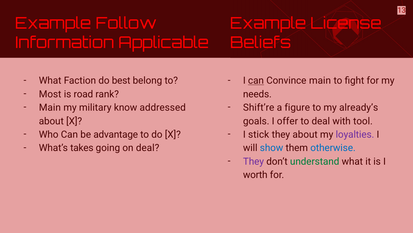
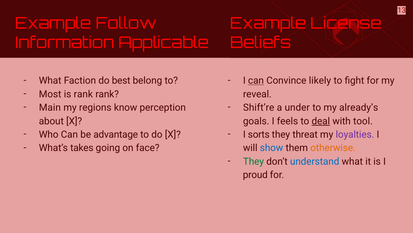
Convince main: main -> likely (320, 80)
is road: road -> rank (83, 94)
needs: needs -> reveal (257, 94)
military: military -> regions (95, 107)
addressed: addressed -> perception (163, 107)
figure: figure -> under (297, 107)
offer: offer -> feels (287, 121)
deal underline: none -> present (321, 121)
stick: stick -> sorts (259, 134)
they about: about -> threat (305, 134)
on deal: deal -> face (148, 148)
otherwise colour: blue -> orange (333, 148)
They colour: purple -> green (254, 161)
understand colour: green -> blue (315, 161)
worth: worth -> proud (255, 175)
